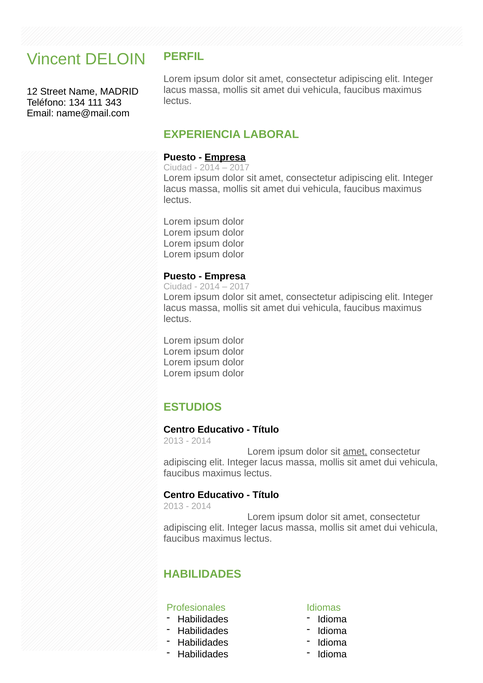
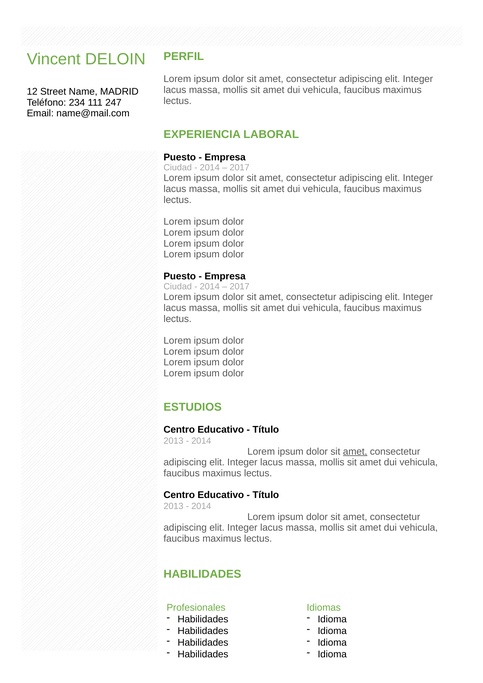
134: 134 -> 234 (77, 103)
343: 343 -> 247 (113, 103)
Empresa underline: present -> none (225, 157)
